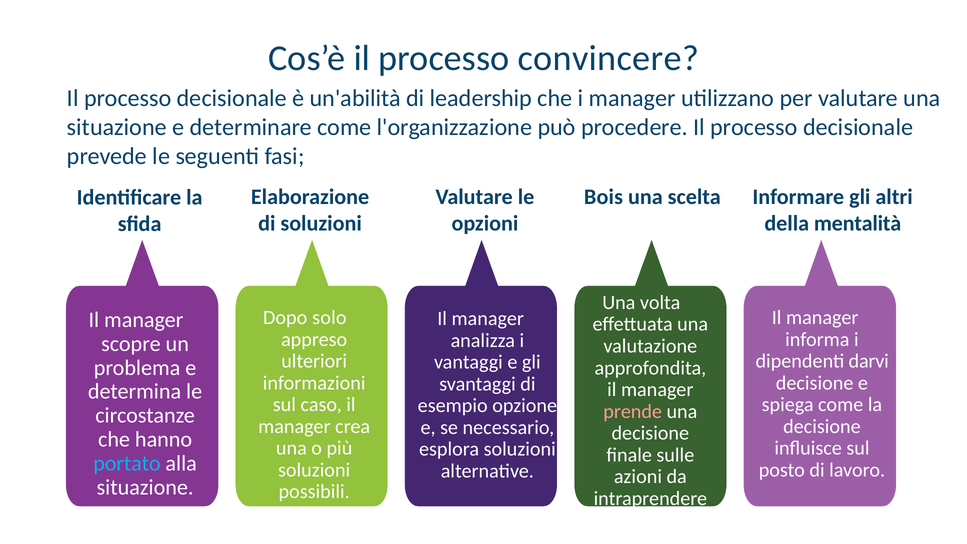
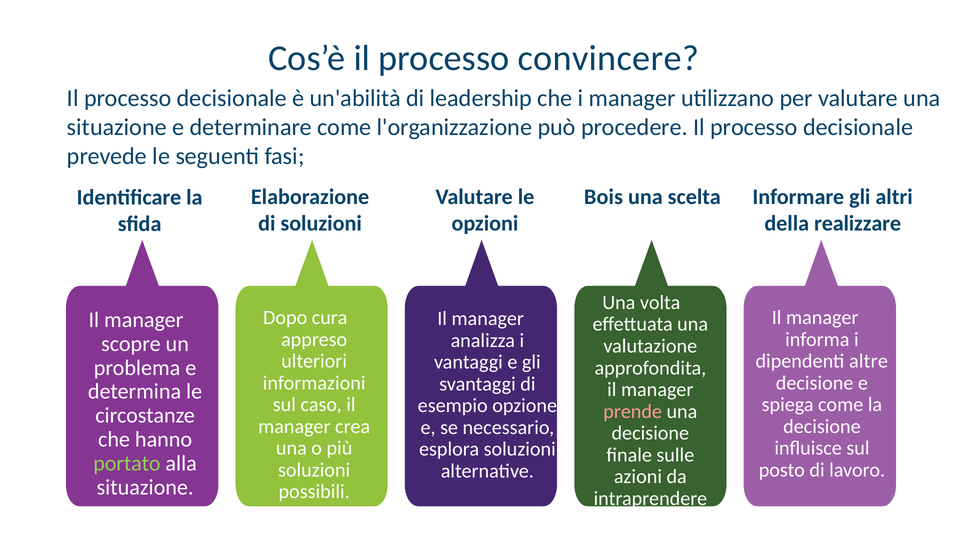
mentalità: mentalità -> realizzare (858, 223)
solo: solo -> cura (330, 318)
darvi: darvi -> altre (868, 361)
portato colour: light blue -> light green (127, 463)
